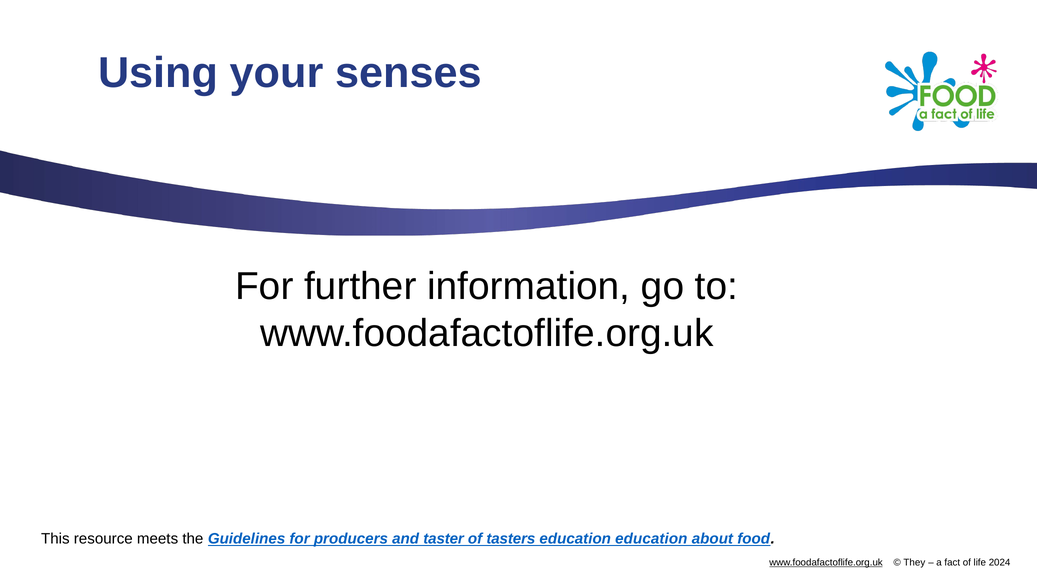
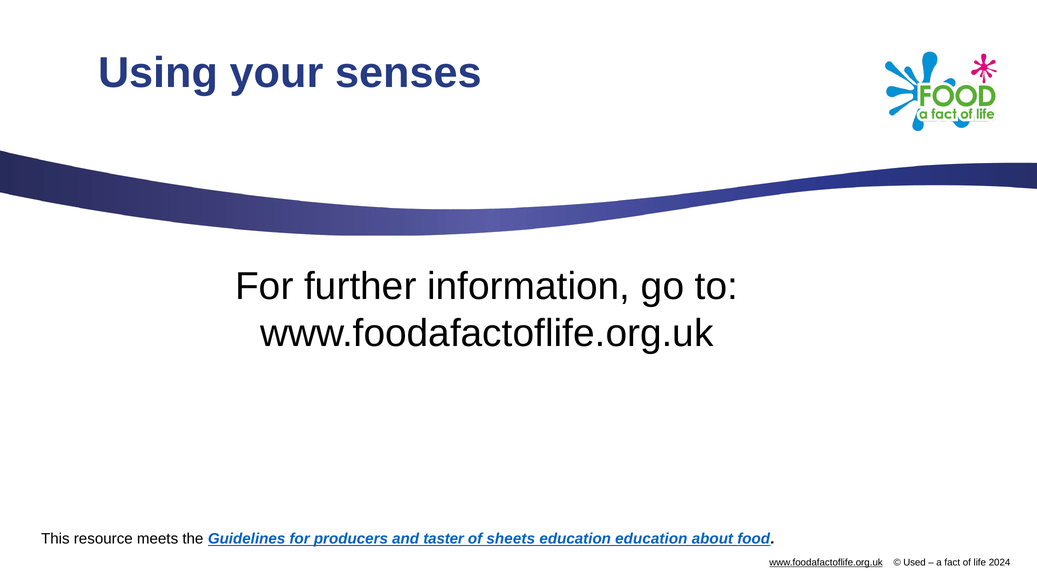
tasters: tasters -> sheets (511, 539)
They: They -> Used (914, 563)
